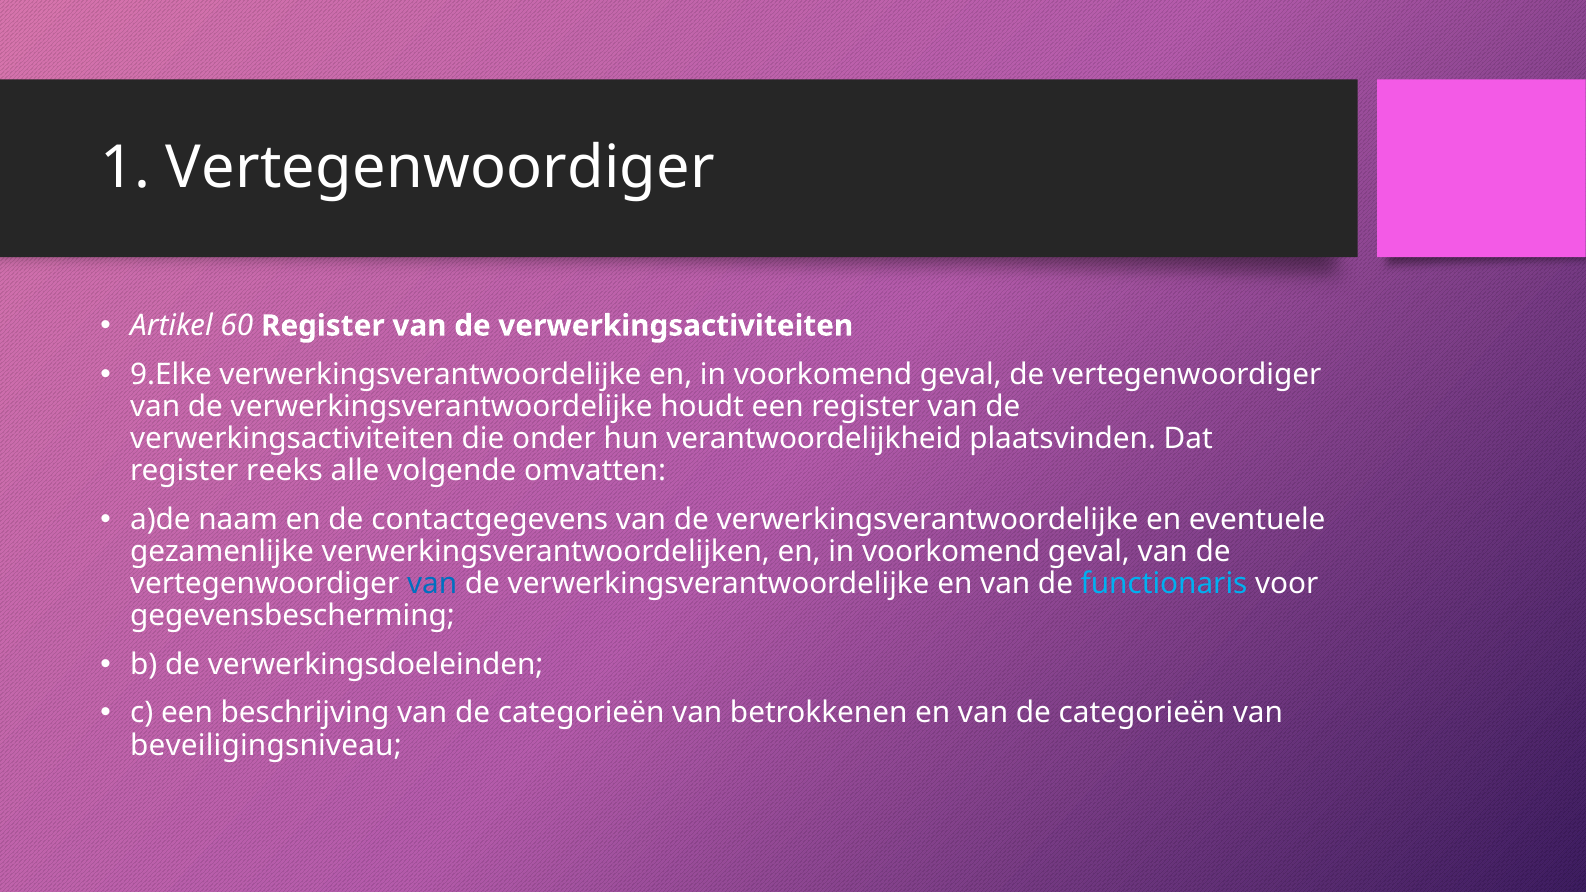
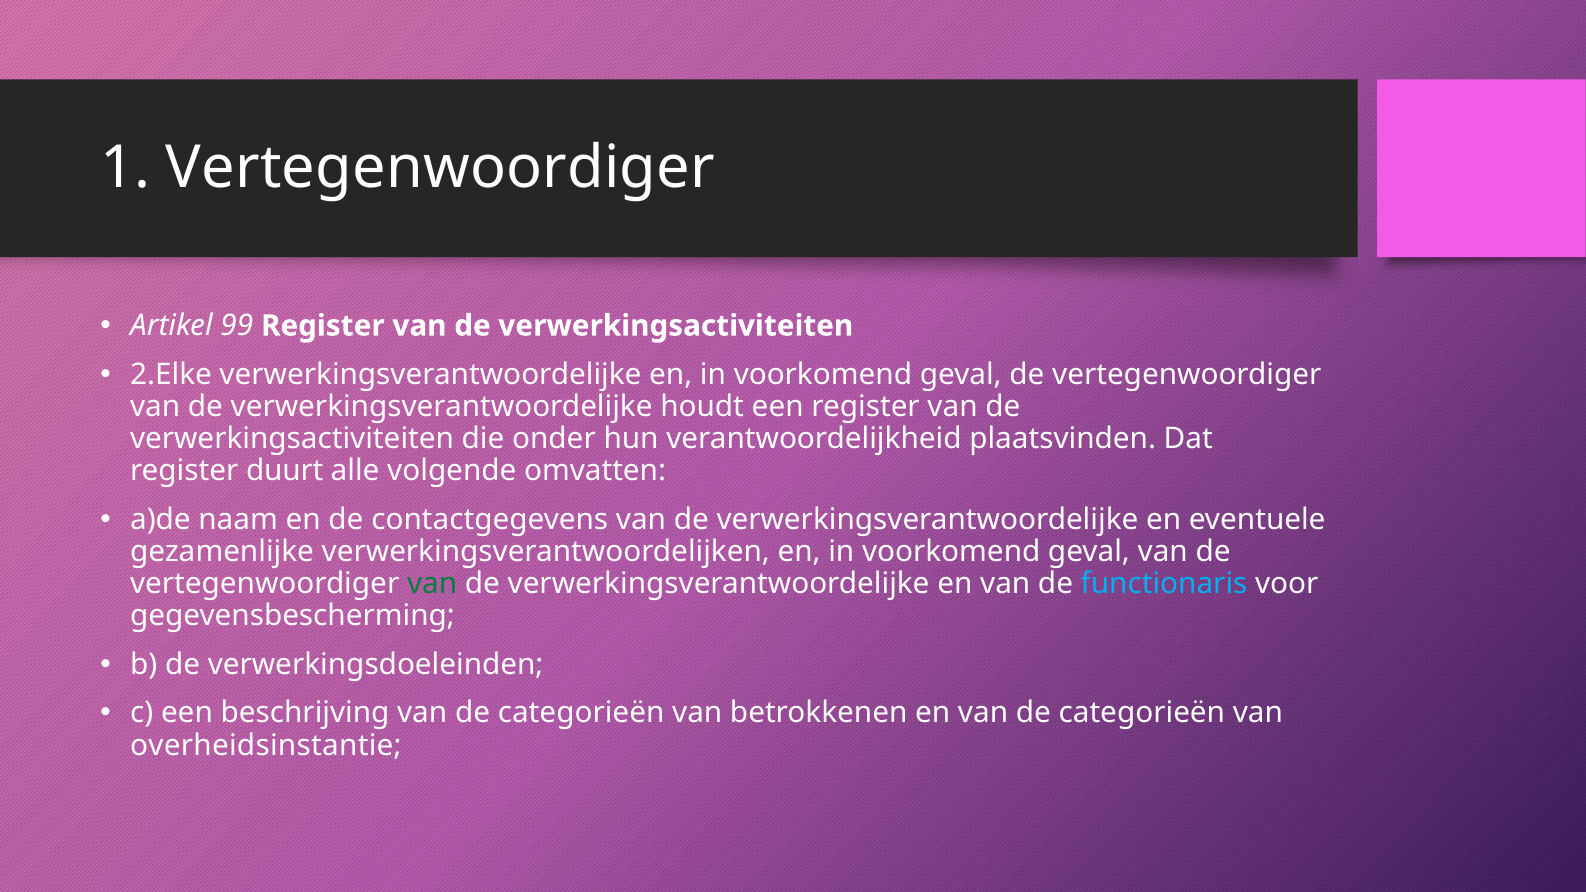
60: 60 -> 99 (237, 326)
9.Elke: 9.Elke -> 2.Elke (171, 374)
reeks: reeks -> duurt (285, 471)
van colour: blue -> green (432, 584)
beveiligingsniveau: beveiligingsniveau -> overheidsinstantie (266, 745)
